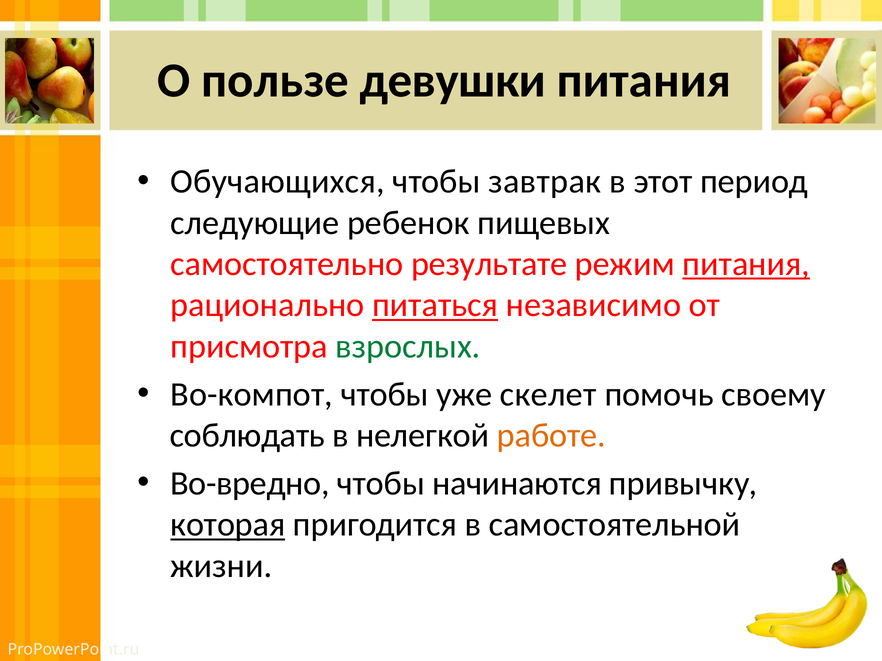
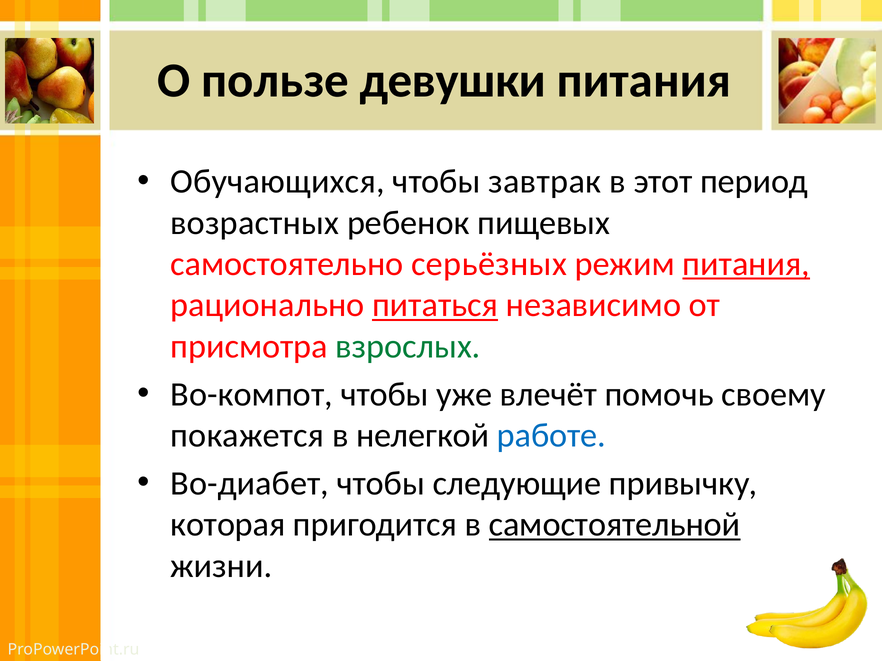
следующие: следующие -> возрастных (255, 223)
результате: результате -> серьёзных (489, 264)
скелет: скелет -> влечёт (548, 395)
соблюдать: соблюдать -> покажется (247, 436)
работе colour: orange -> blue (551, 436)
Во-вредно: Во-вредно -> Во-диабет (250, 484)
начинаются: начинаются -> следующие (517, 484)
которая underline: present -> none (228, 525)
самостоятельной underline: none -> present (615, 525)
